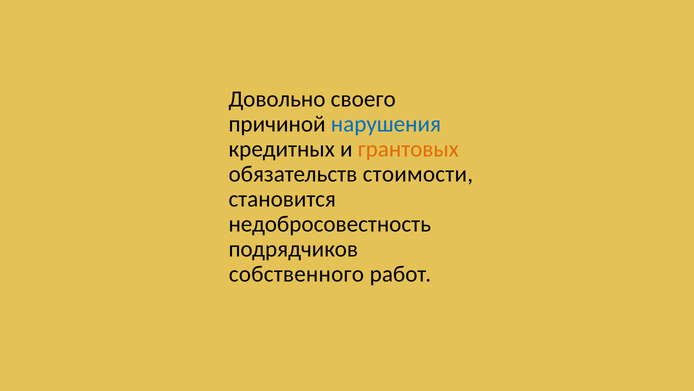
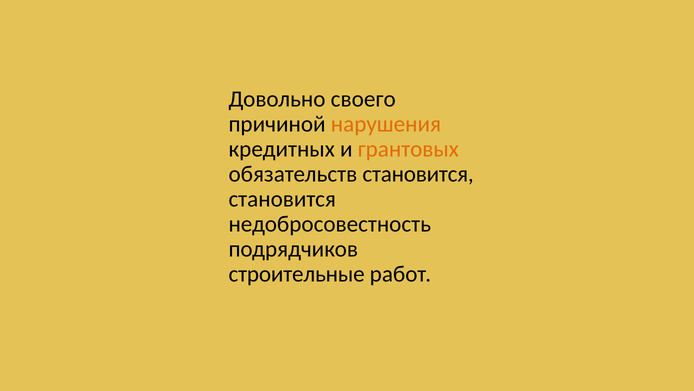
нарушения colour: blue -> orange (386, 124)
обязательств стоимости: стоимости -> становится (418, 174)
собственного: собственного -> строительные (297, 274)
